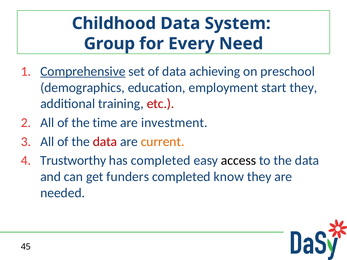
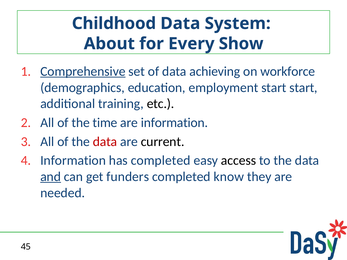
Group: Group -> About (109, 44)
Need: Need -> Show (241, 44)
preschool: preschool -> workforce (288, 71)
start they: they -> start (303, 88)
etc colour: red -> black (161, 104)
are investment: investment -> information (174, 123)
current colour: orange -> black (163, 142)
Trustworthy: Trustworthy -> Information (73, 161)
and underline: none -> present (51, 177)
